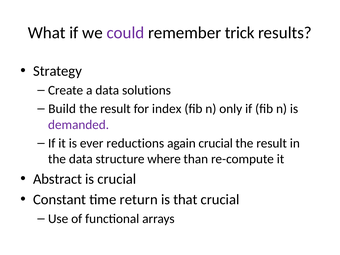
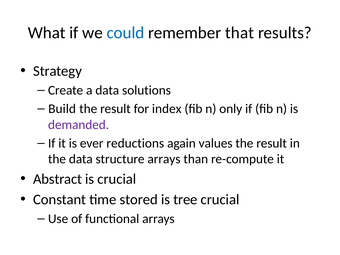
could colour: purple -> blue (125, 33)
trick: trick -> that (240, 33)
again crucial: crucial -> values (216, 143)
structure where: where -> arrays (164, 159)
return: return -> stored (139, 200)
that: that -> tree (185, 200)
